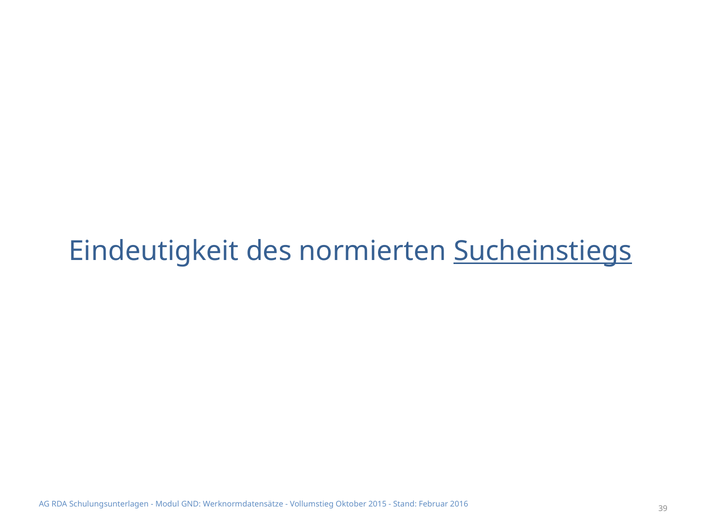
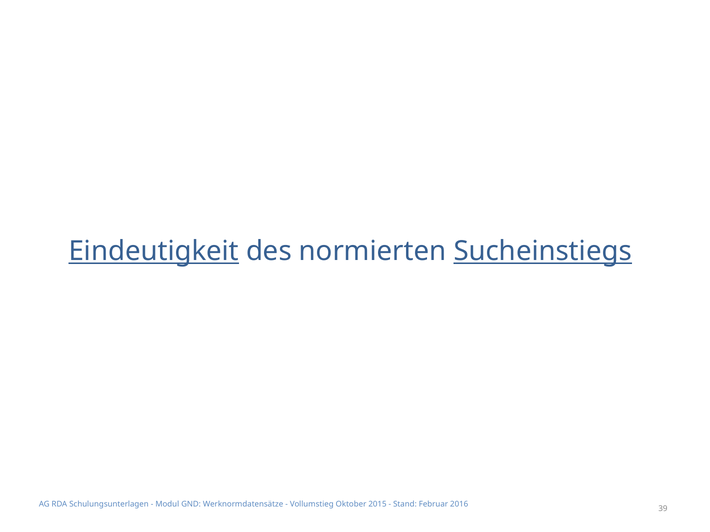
Eindeutigkeit underline: none -> present (154, 252)
